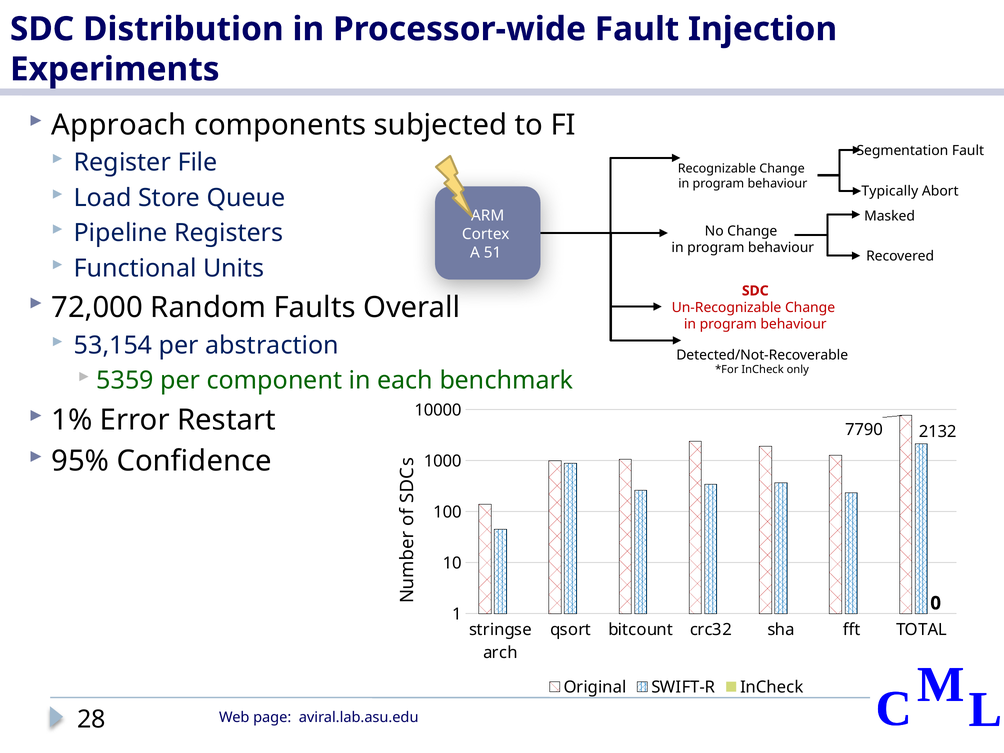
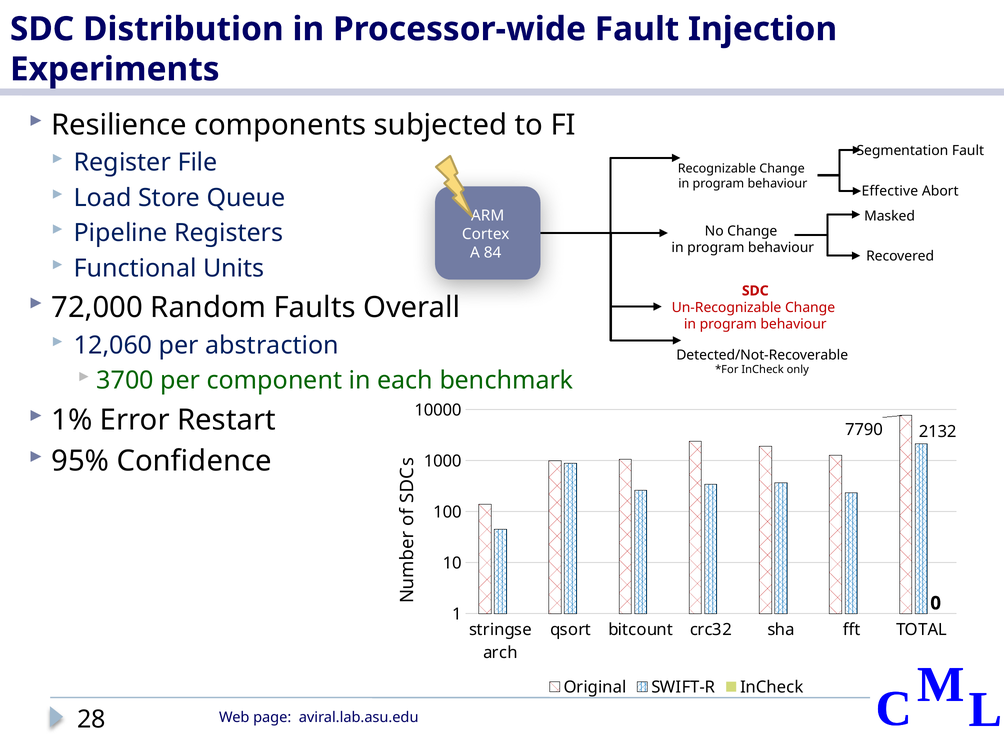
Approach: Approach -> Resilience (119, 125)
Typically: Typically -> Effective (890, 191)
51: 51 -> 84 (493, 252)
53,154: 53,154 -> 12,060 (113, 345)
5359: 5359 -> 3700 (125, 381)
